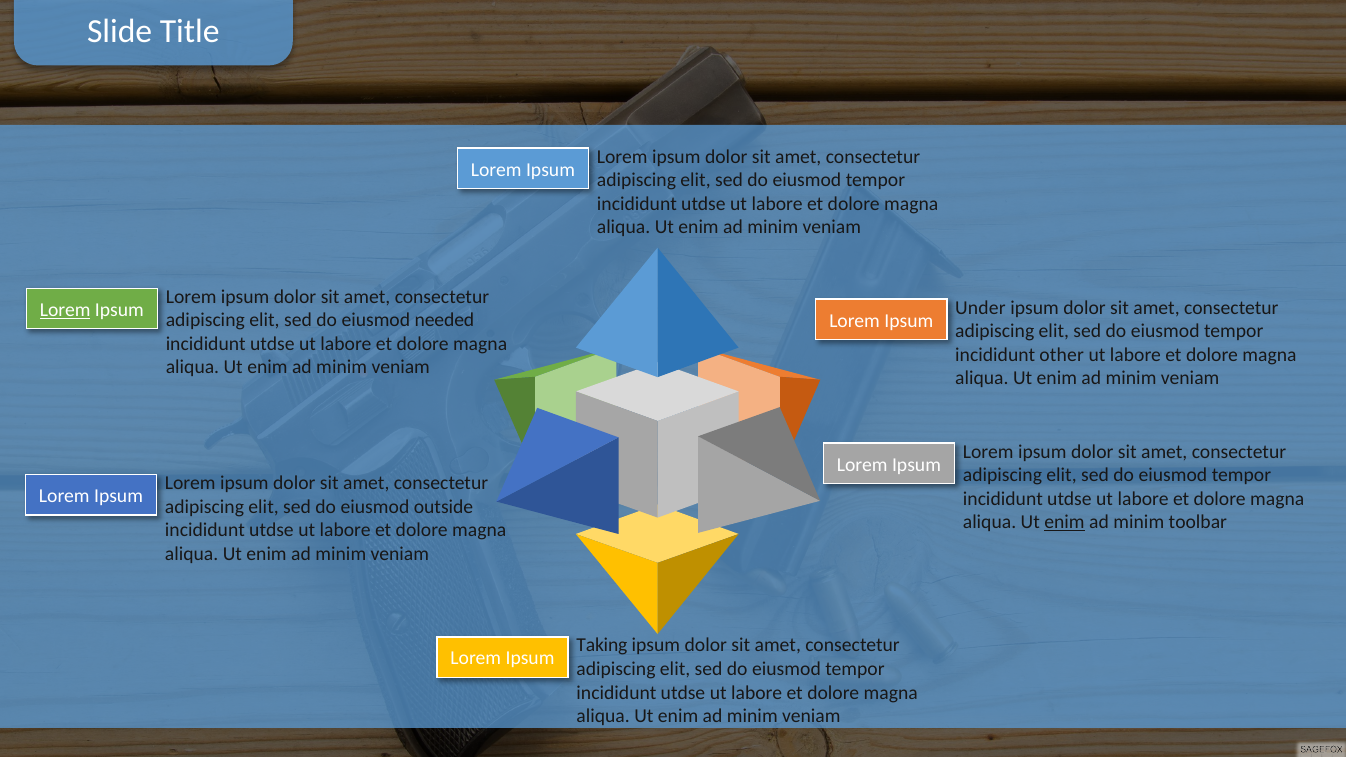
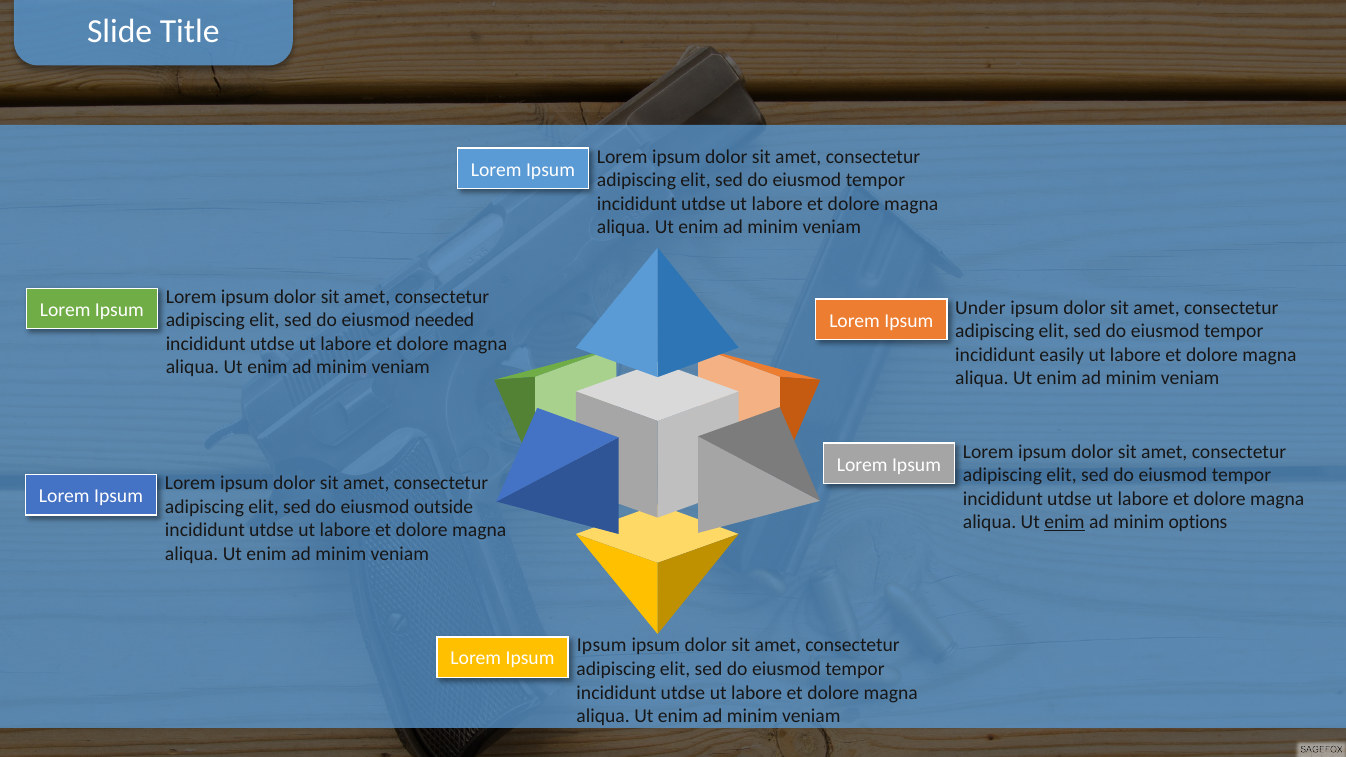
Lorem underline: present -> none (65, 310)
other: other -> easily (1062, 355)
toolbar: toolbar -> options (1198, 522)
Taking: Taking -> Ipsum (602, 646)
